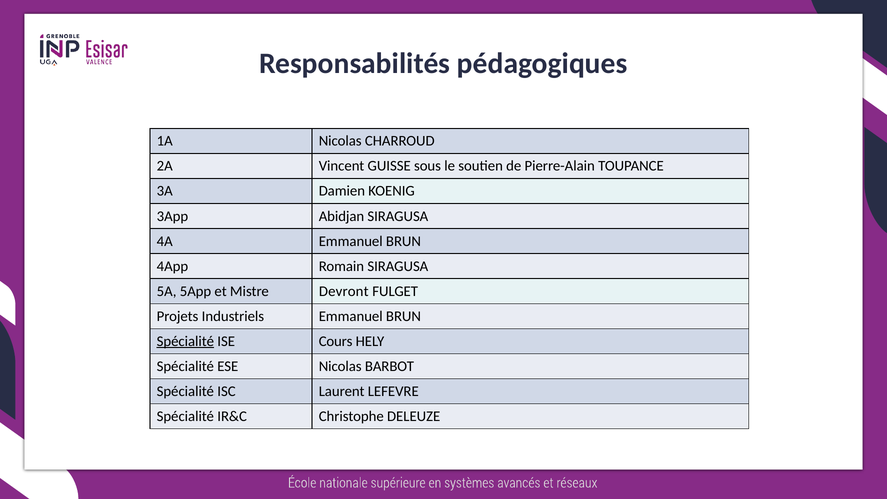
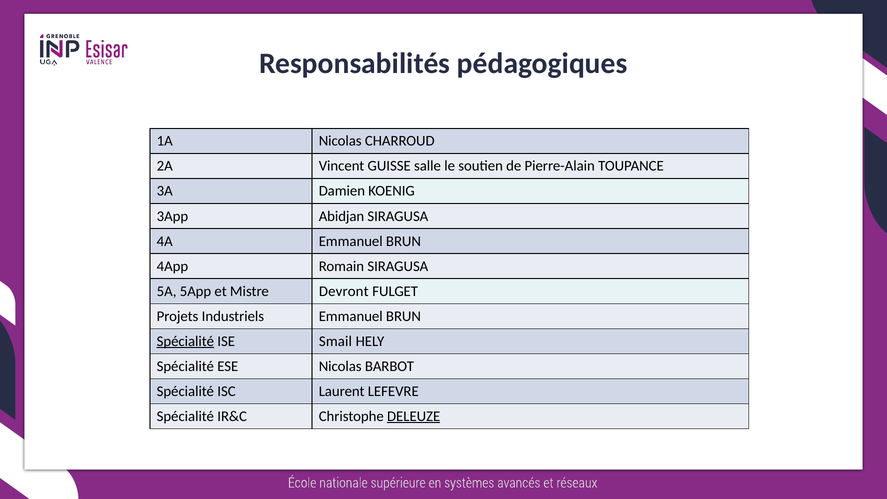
sous: sous -> salle (427, 166)
Cours: Cours -> Smail (335, 341)
DELEUZE underline: none -> present (414, 416)
